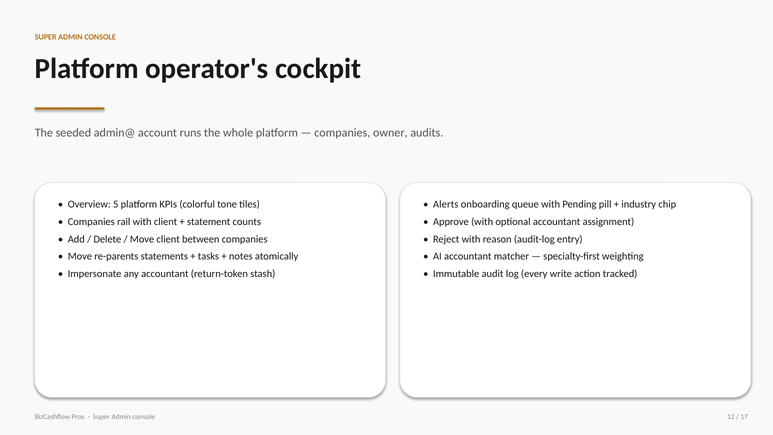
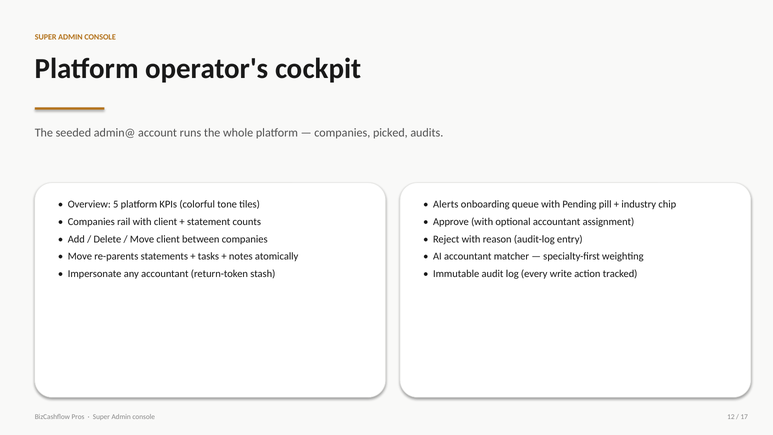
owner: owner -> picked (390, 133)
